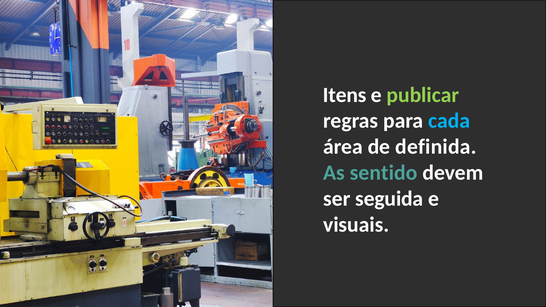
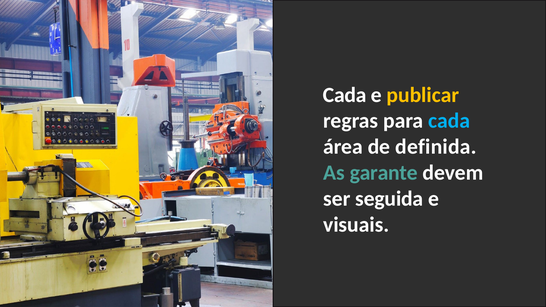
Itens: Itens -> Cada (345, 95)
publicar colour: light green -> yellow (423, 95)
sentido: sentido -> garante (384, 173)
